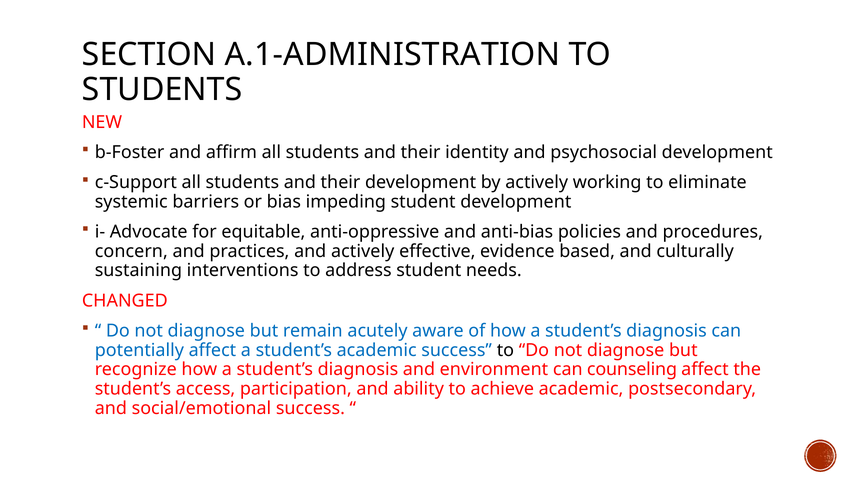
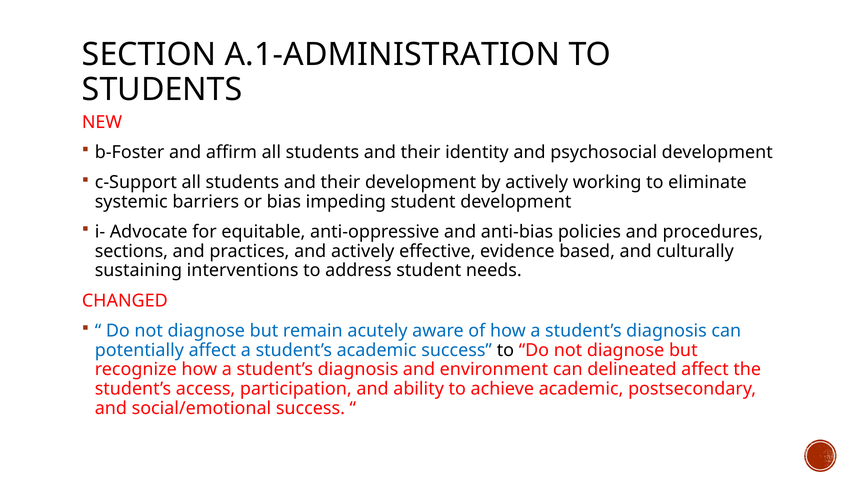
concern: concern -> sections (131, 251)
counseling: counseling -> delineated (632, 369)
